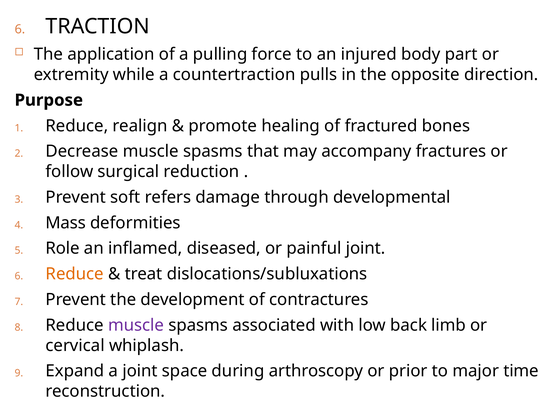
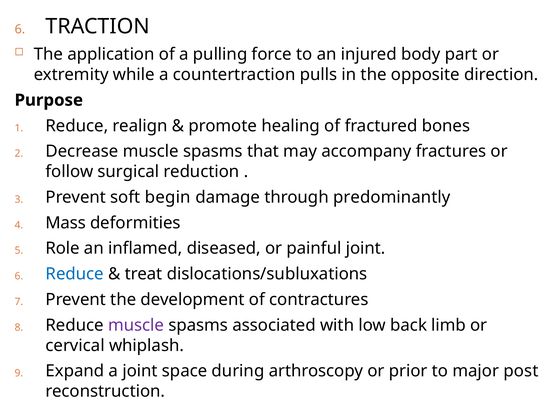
refers: refers -> begin (168, 197)
developmental: developmental -> predominantly (392, 197)
Reduce colour: orange -> blue (75, 274)
time: time -> post (521, 370)
